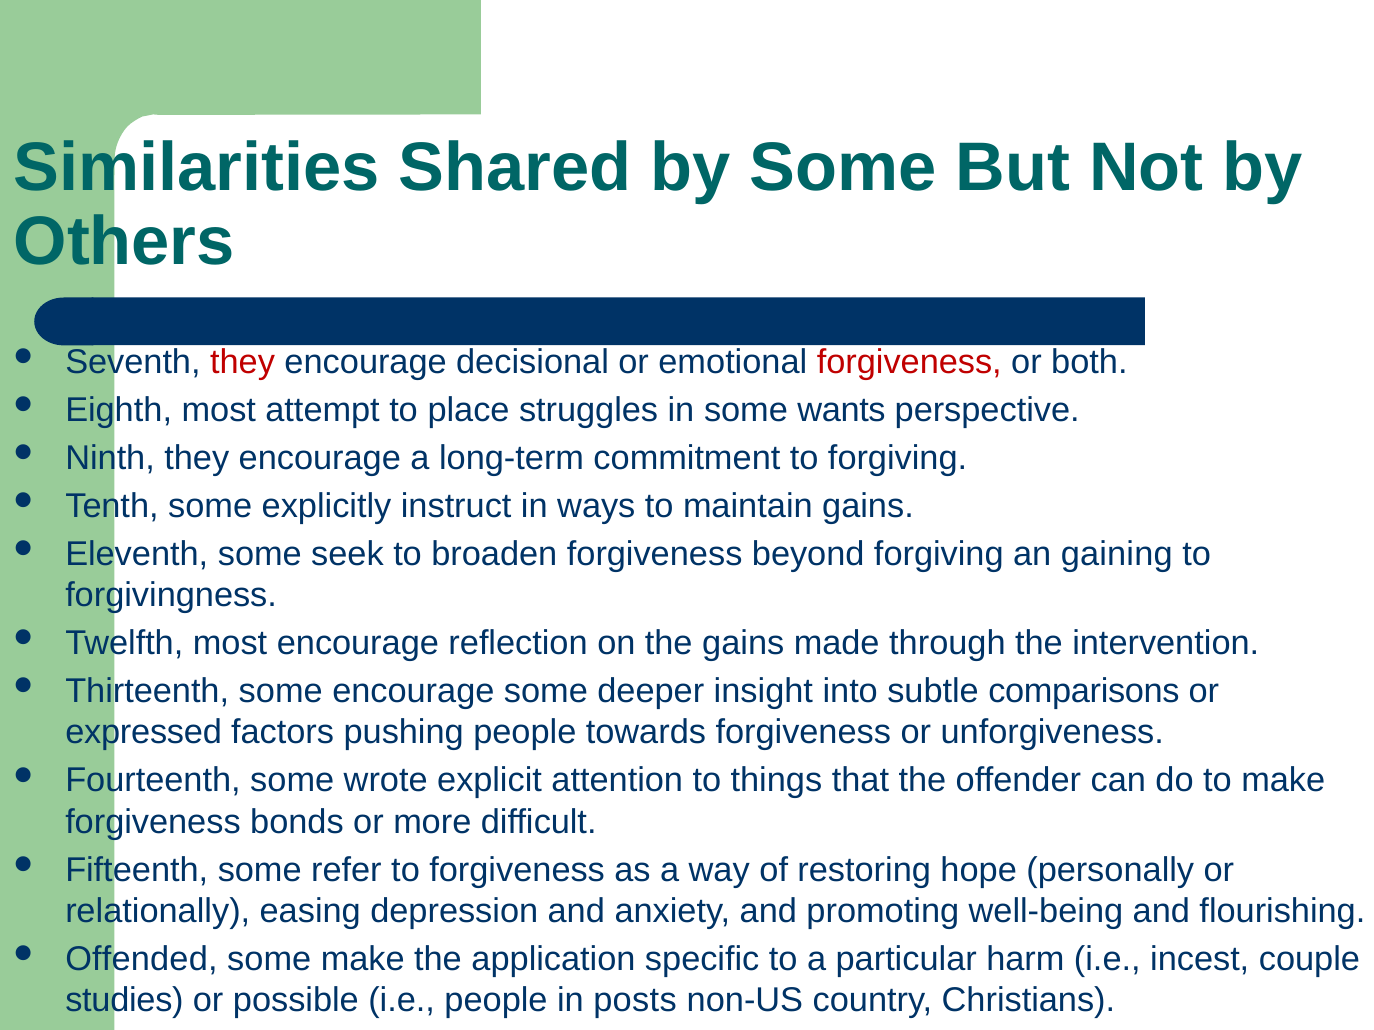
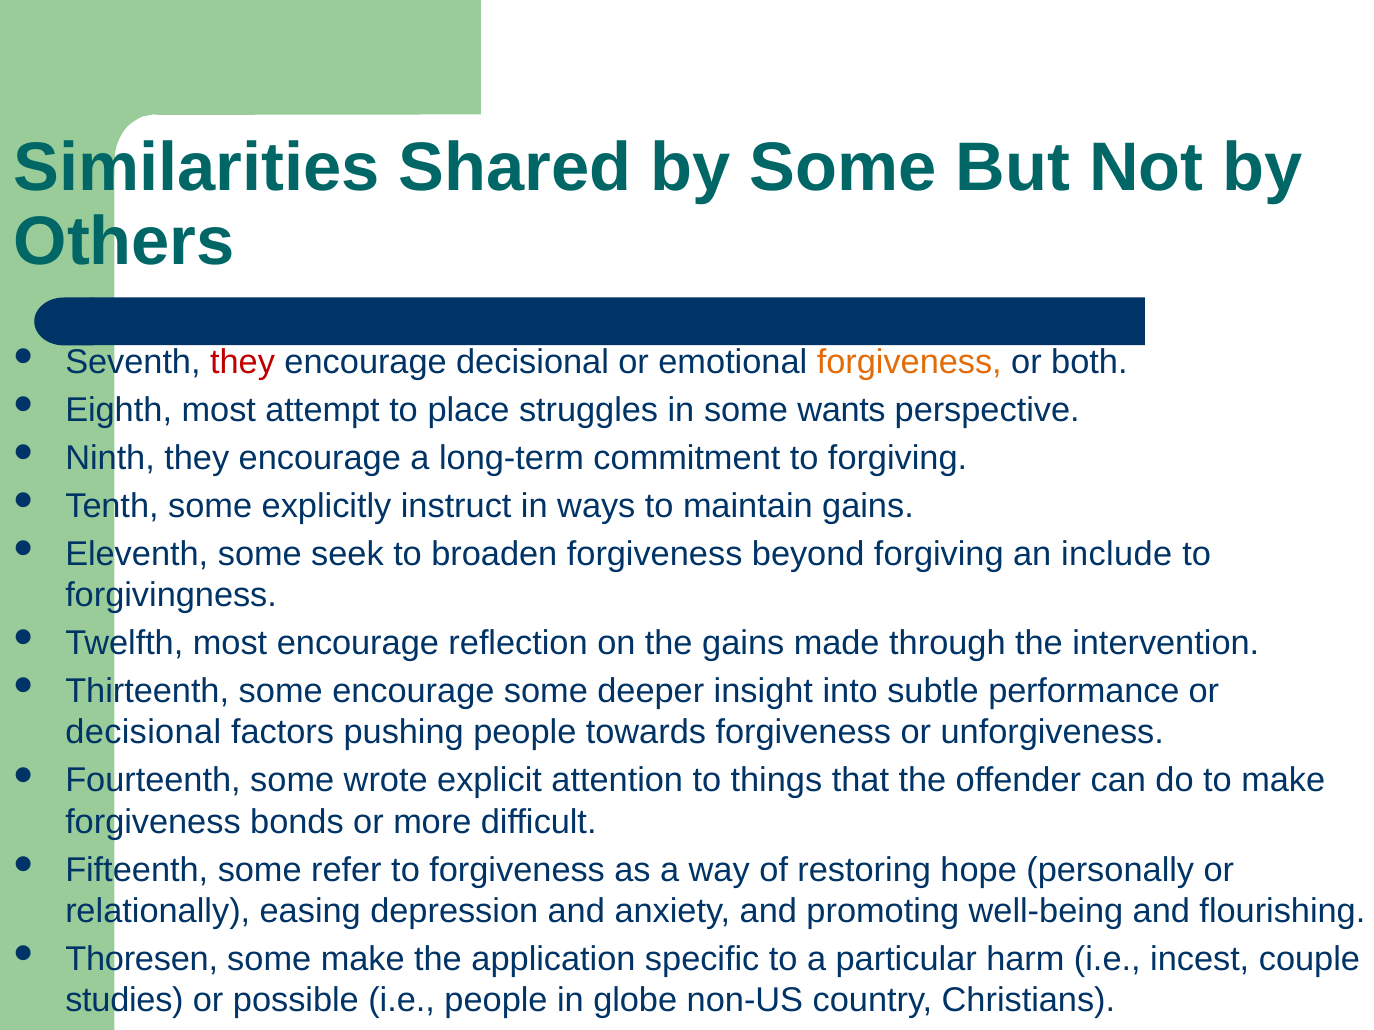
forgiveness colour: red -> orange (909, 362)
gaining: gaining -> include (1117, 554)
comparisons: comparisons -> performance (1084, 692)
expressed: expressed -> decisional (143, 733)
Offended: Offended -> Thoresen (142, 960)
posts: posts -> globe (635, 1001)
